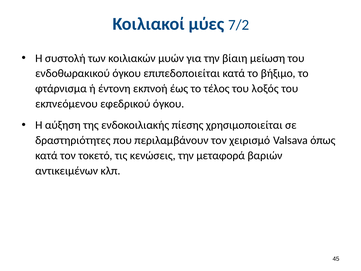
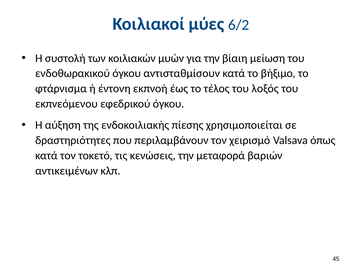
7/2: 7/2 -> 6/2 (239, 25)
επιπεδοποιείται: επιπεδοποιείται -> αντισταθμίσουν (182, 73)
